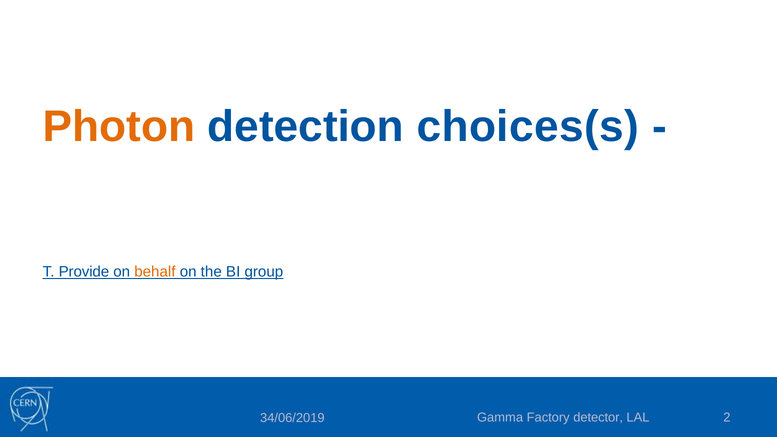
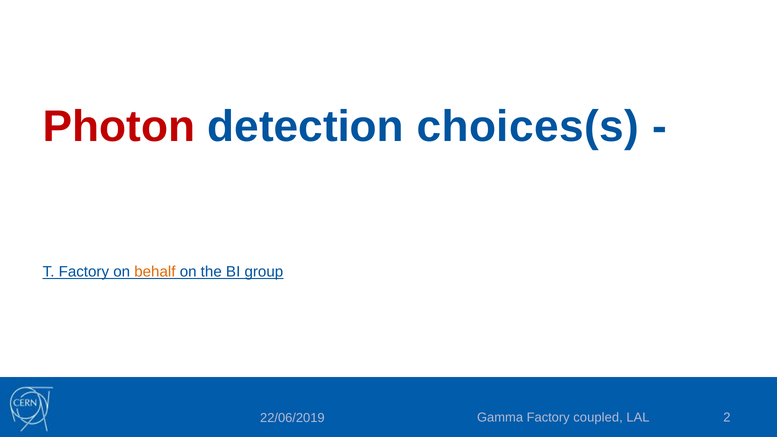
Photon colour: orange -> red (119, 127)
T Provide: Provide -> Factory (84, 272)
detector: detector -> coupled (598, 418)
34/06/2019: 34/06/2019 -> 22/06/2019 (292, 418)
